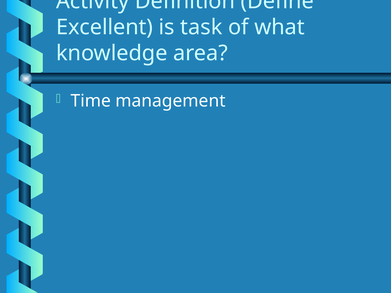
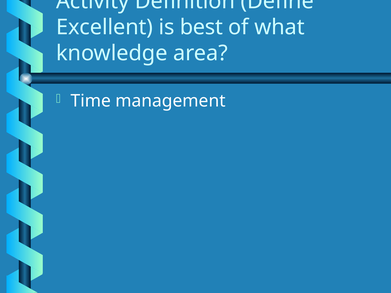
task: task -> best (201, 27)
